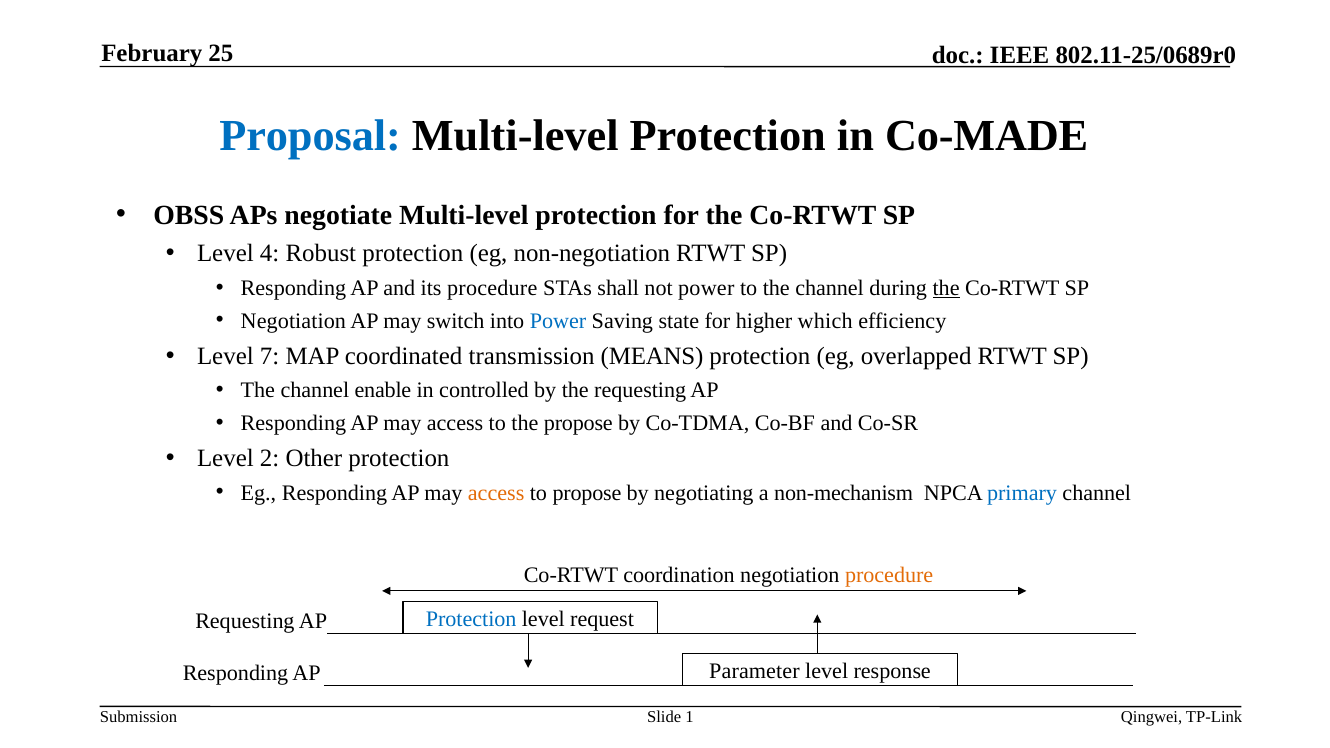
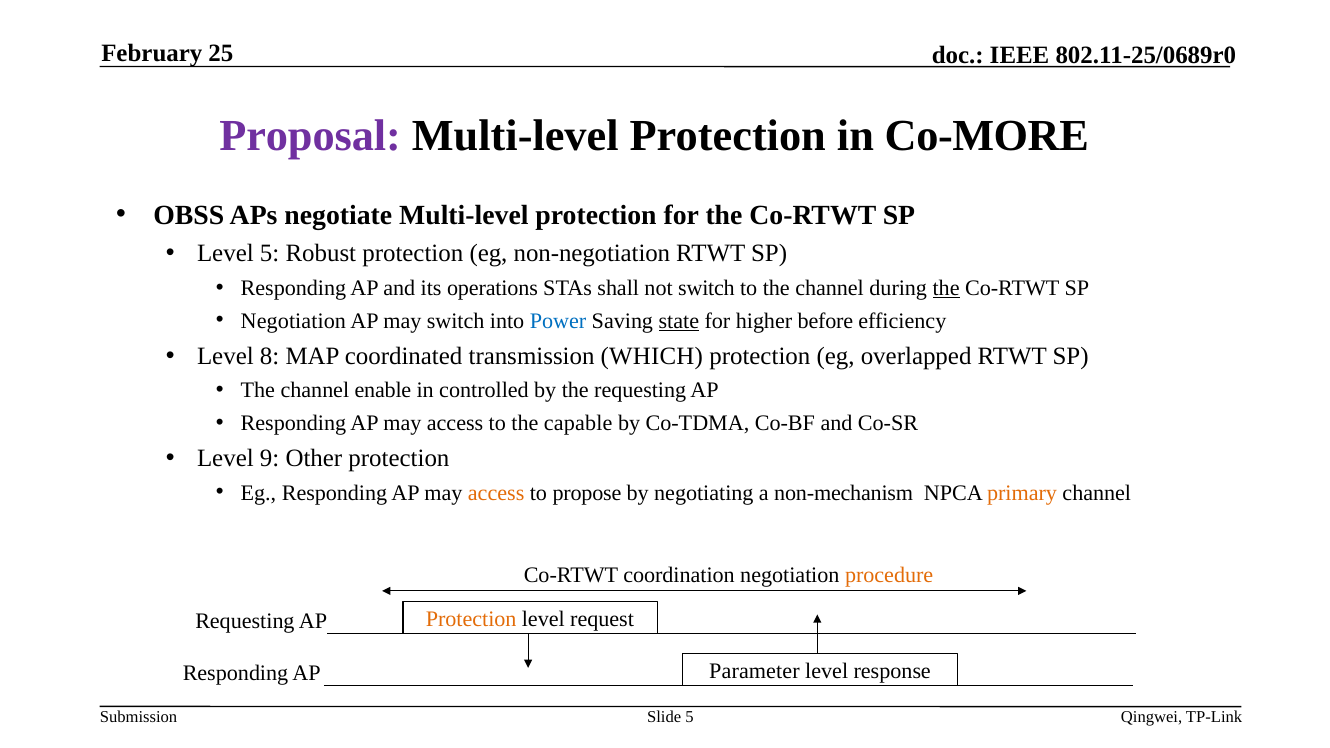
Proposal colour: blue -> purple (310, 136)
Co-MADE: Co-MADE -> Co-MORE (987, 136)
Level 4: 4 -> 5 (270, 254)
its procedure: procedure -> operations (492, 288)
not power: power -> switch (706, 288)
state underline: none -> present (679, 321)
which: which -> before (825, 321)
7: 7 -> 8 (270, 356)
MEANS: MEANS -> WHICH (652, 356)
the propose: propose -> capable (578, 423)
2: 2 -> 9 (270, 459)
primary colour: blue -> orange (1022, 493)
Protection colour: blue -> orange (471, 619)
Slide 1: 1 -> 5 (690, 718)
